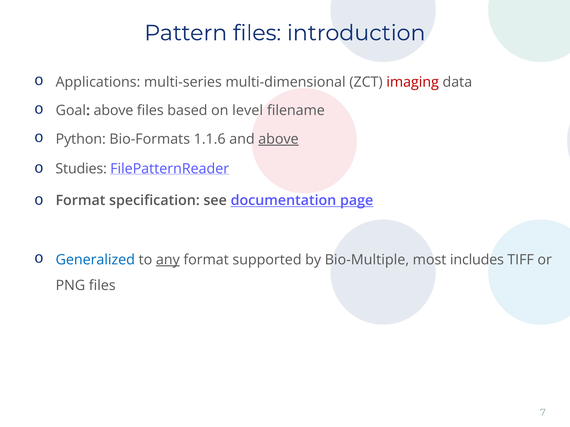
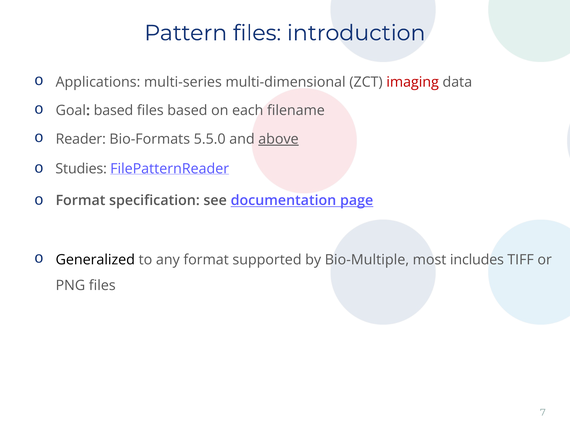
Goal above: above -> based (113, 111)
level: level -> each (248, 111)
Python: Python -> Reader (81, 139)
1.1.6: 1.1.6 -> 5.5.0 (210, 139)
Generalized colour: blue -> black (95, 260)
any underline: present -> none (168, 260)
